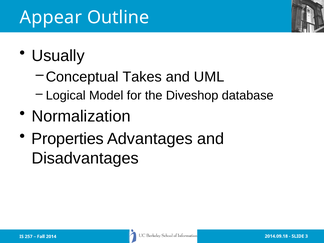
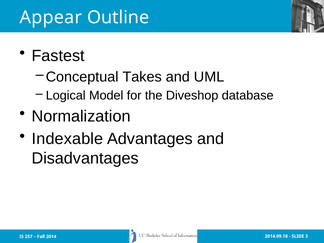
Usually: Usually -> Fastest (58, 56)
Properties: Properties -> Indexable (67, 139)
